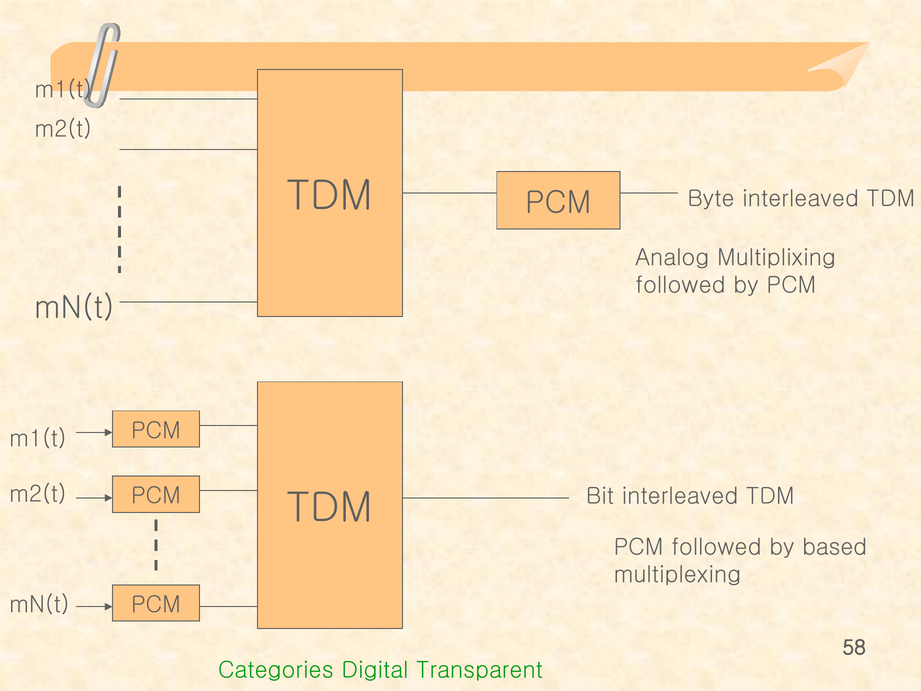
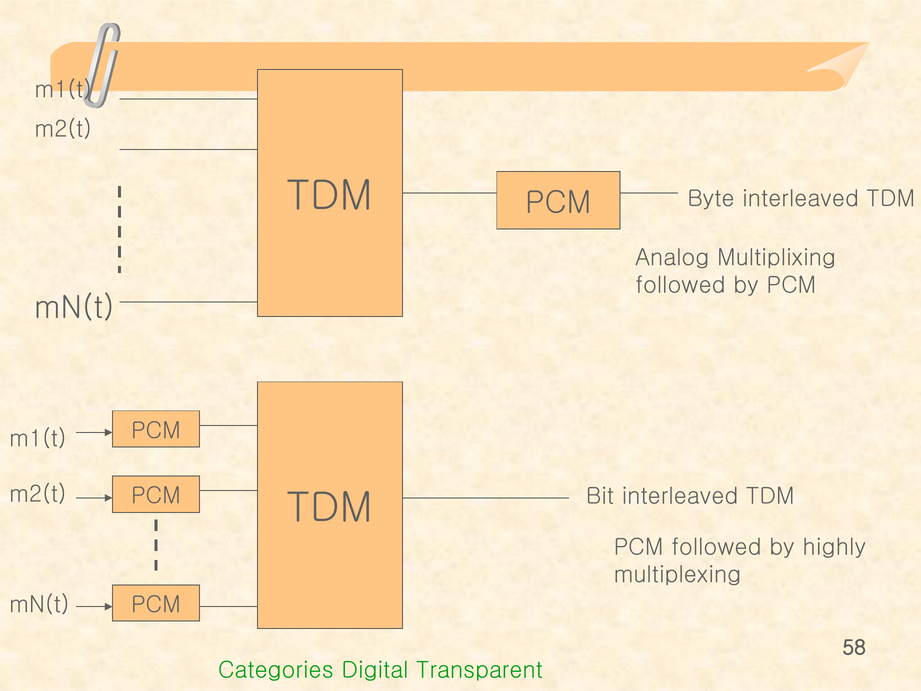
based: based -> highly (834, 547)
